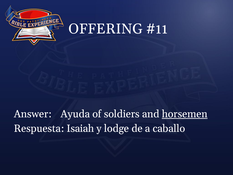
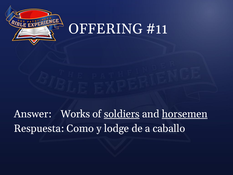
Ayuda: Ayuda -> Works (75, 114)
soldiers underline: none -> present (122, 114)
Isaiah: Isaiah -> Como (80, 128)
